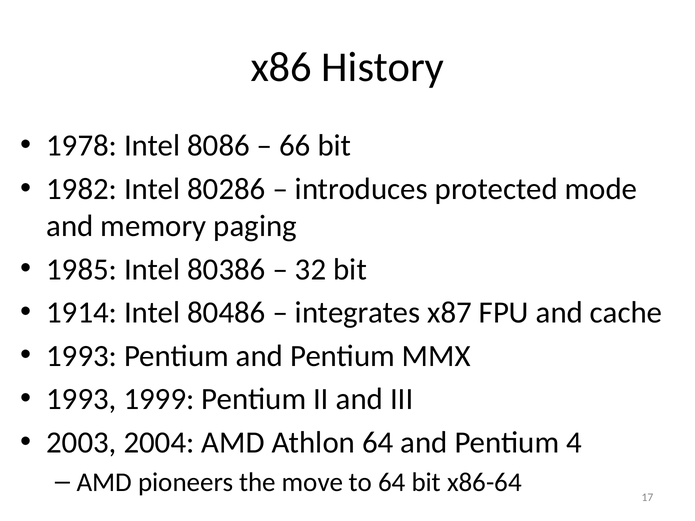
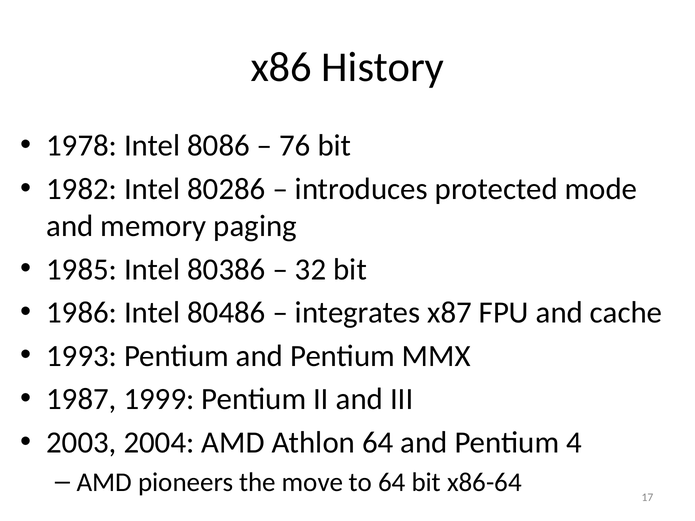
66: 66 -> 76 (295, 146)
1914: 1914 -> 1986 (82, 313)
1993: 1993 -> 1987 (81, 399)
